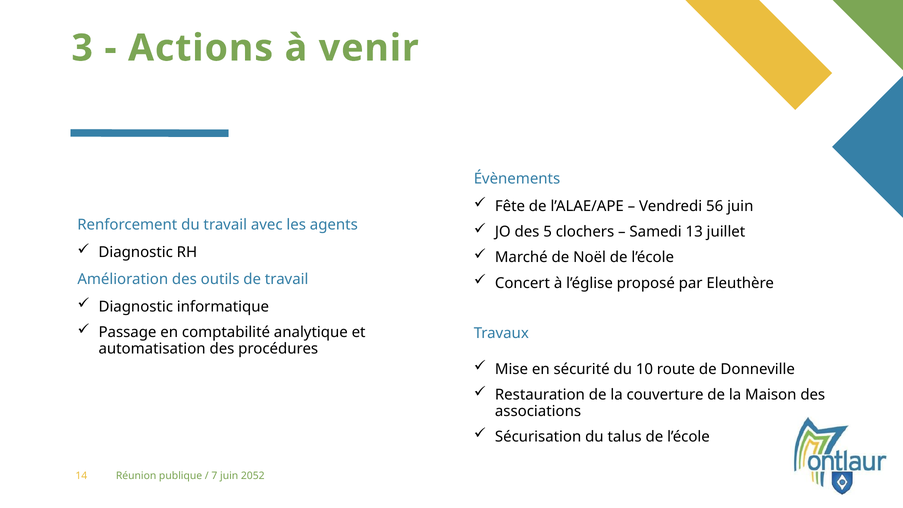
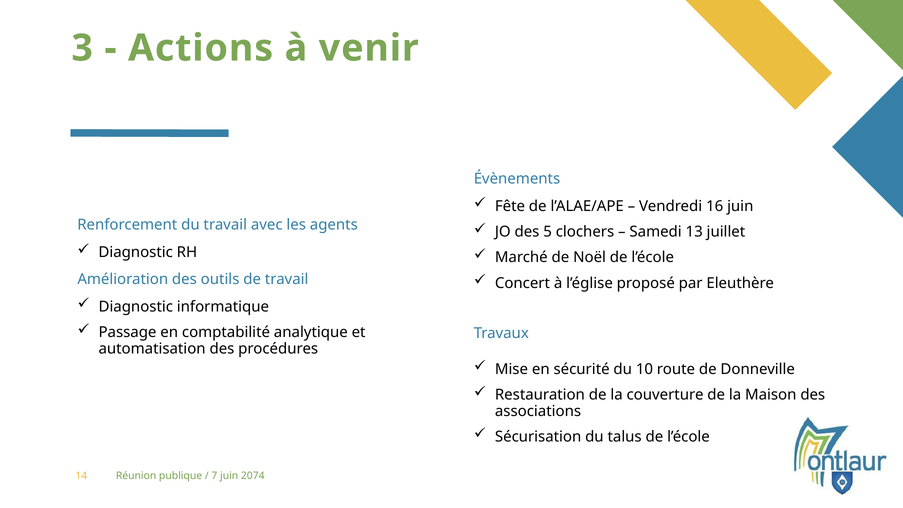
56: 56 -> 16 (715, 206)
2052: 2052 -> 2074 (253, 476)
